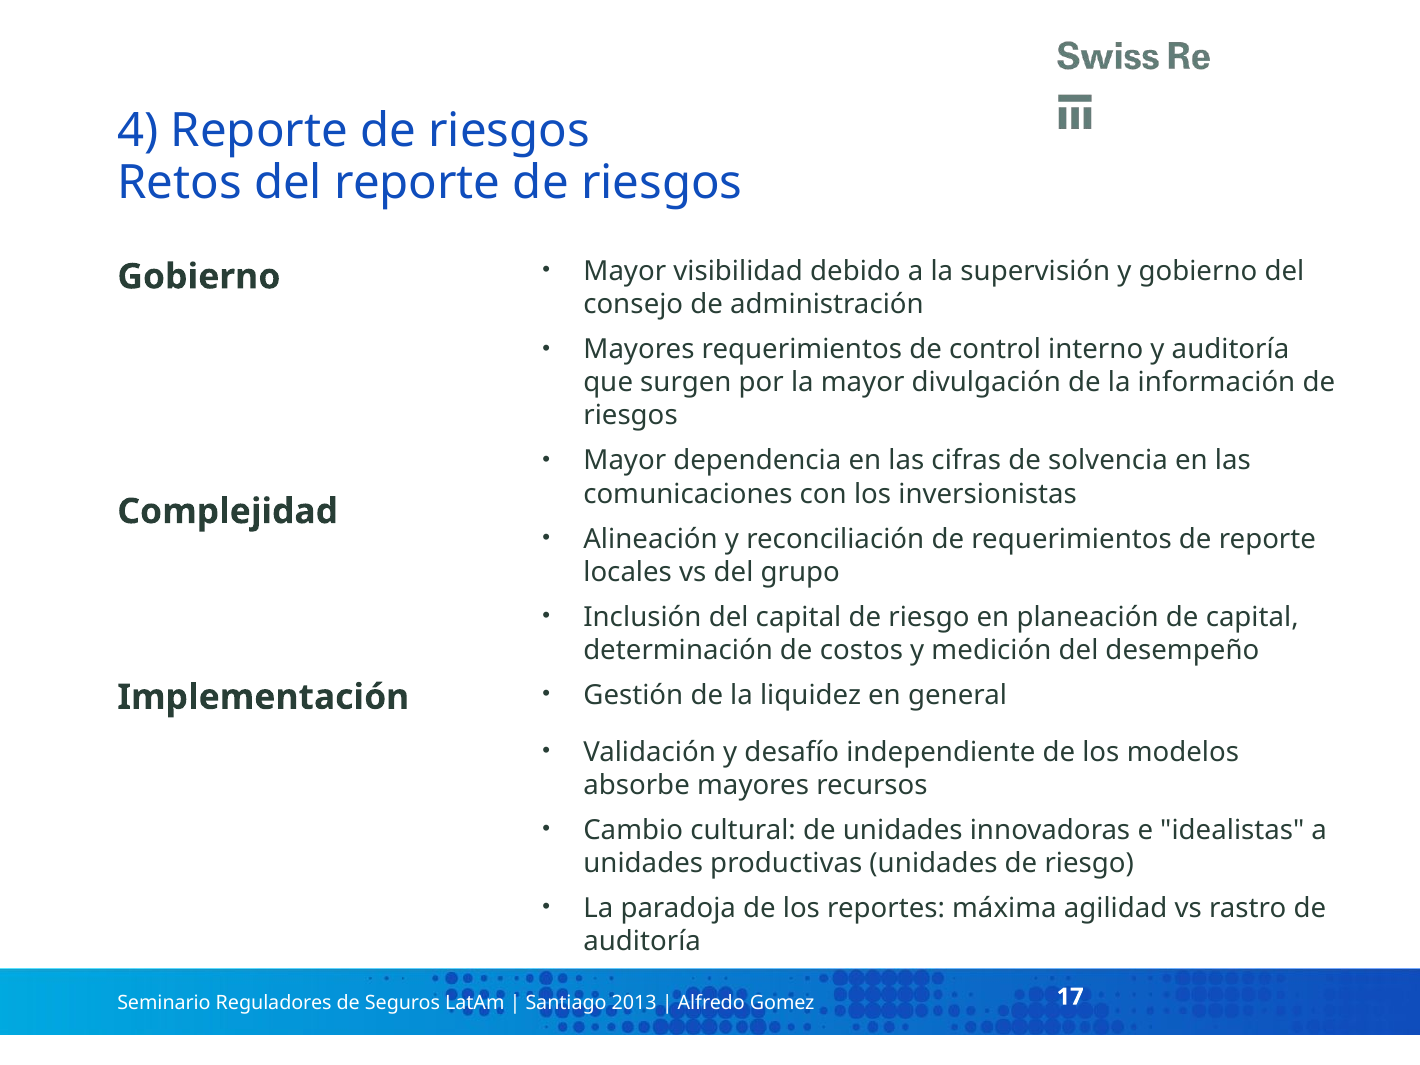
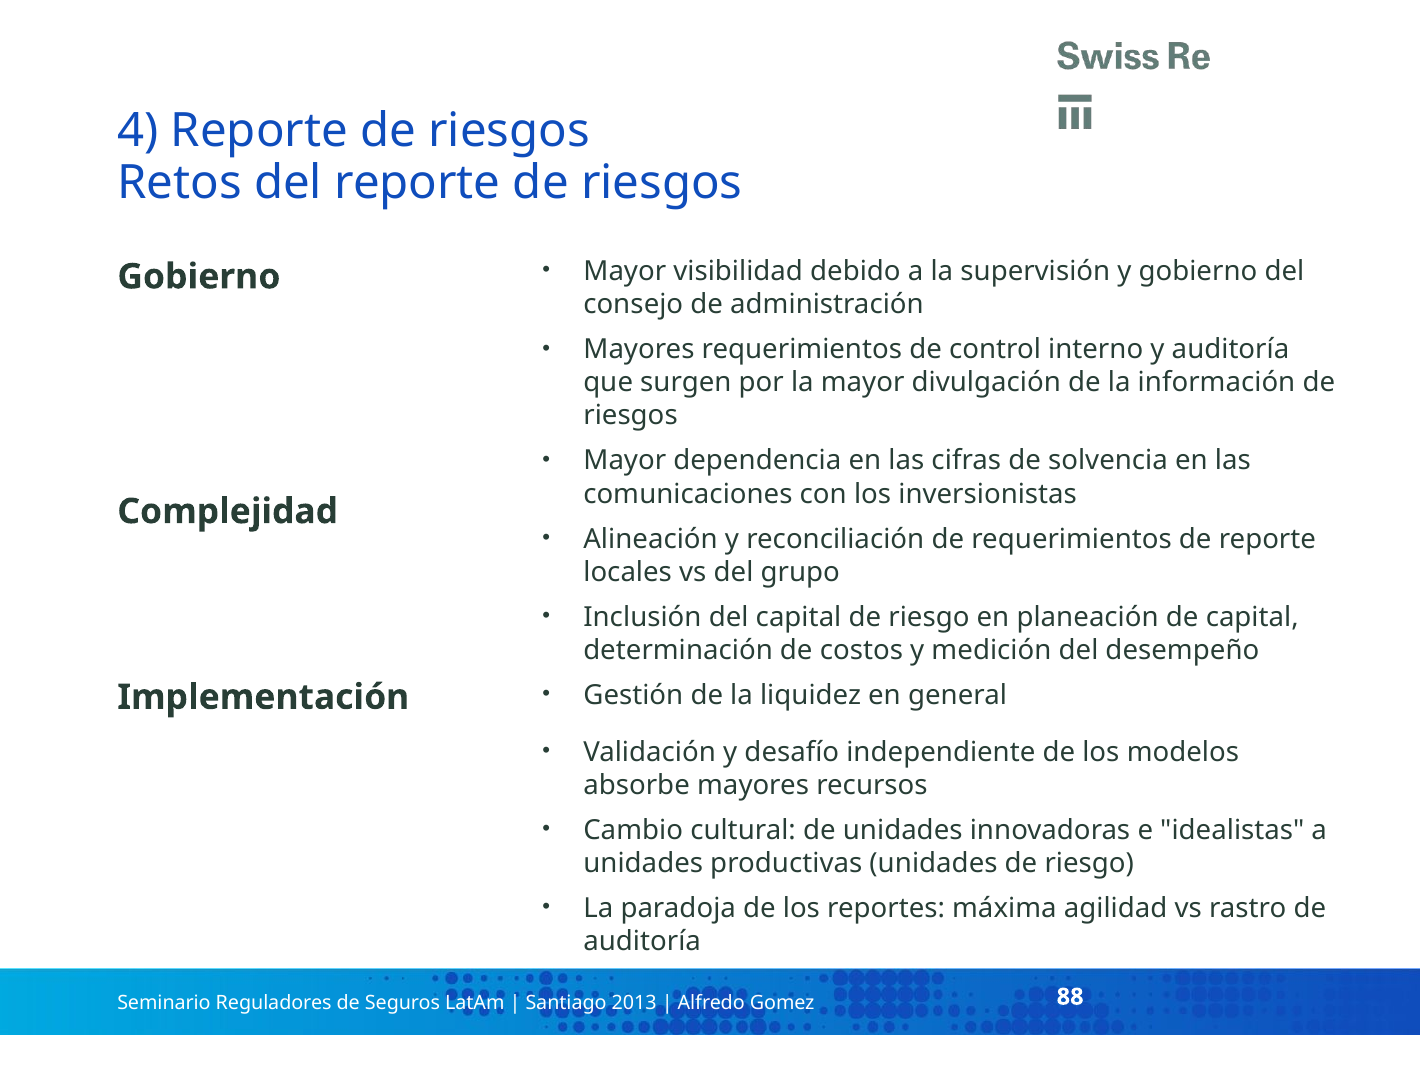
17: 17 -> 88 (1070, 997)
